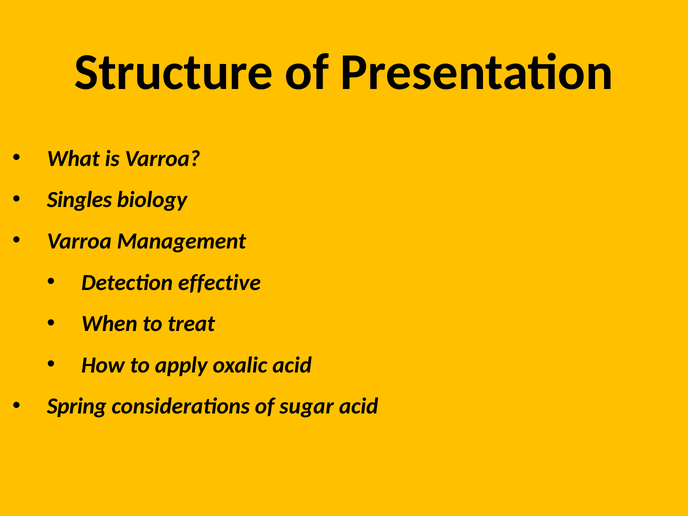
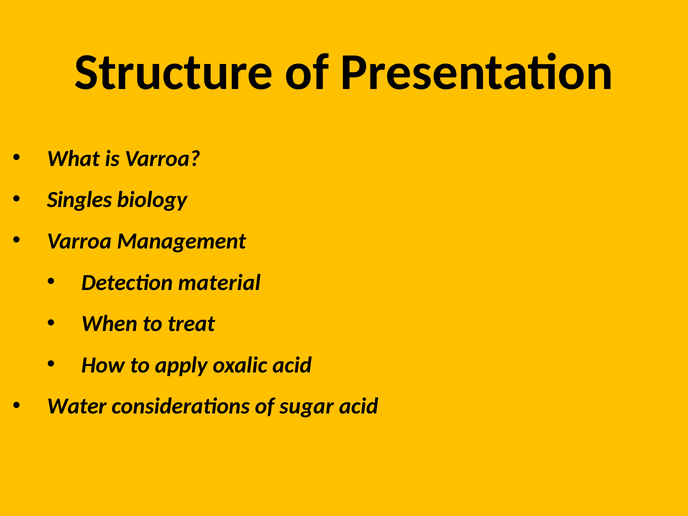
effective: effective -> material (219, 282)
Spring: Spring -> Water (77, 406)
